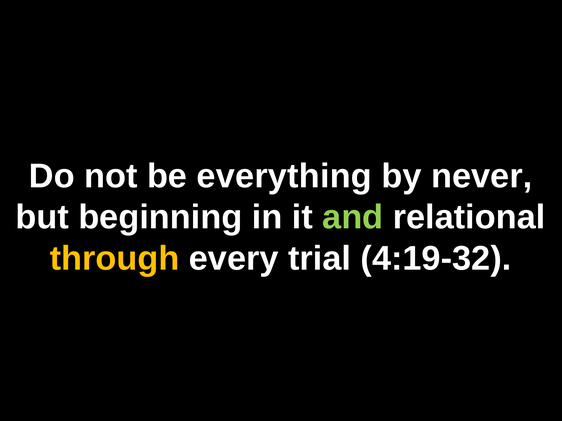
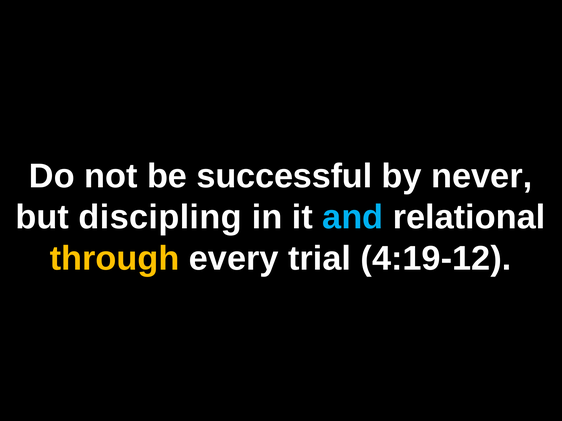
everything: everything -> successful (284, 176)
beginning: beginning -> discipling (160, 218)
and colour: light green -> light blue (353, 218)
4:19-32: 4:19-32 -> 4:19-12 (436, 259)
